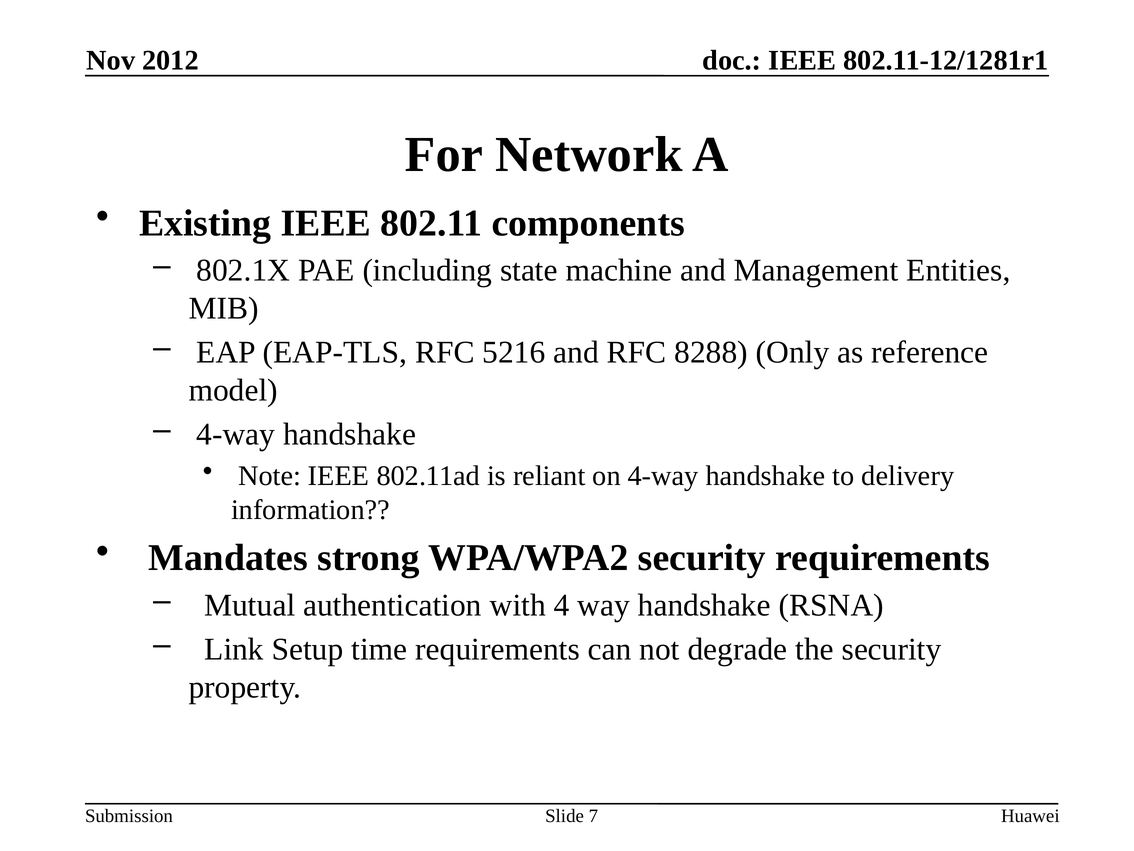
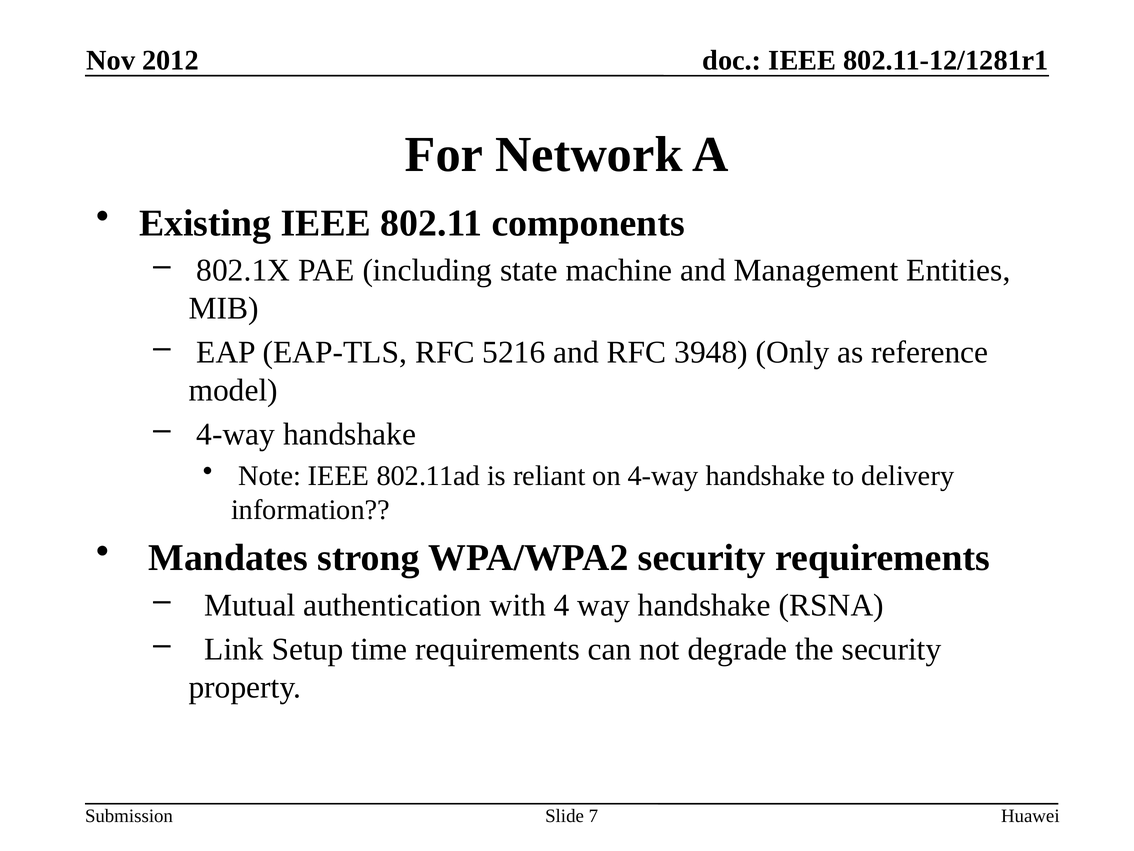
8288: 8288 -> 3948 (711, 352)
